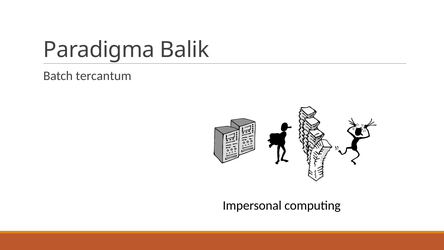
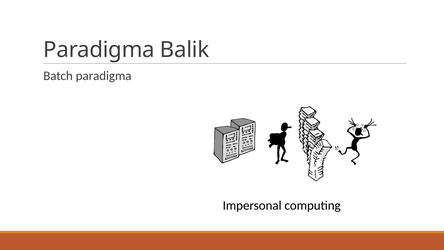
Batch tercantum: tercantum -> paradigma (104, 76)
